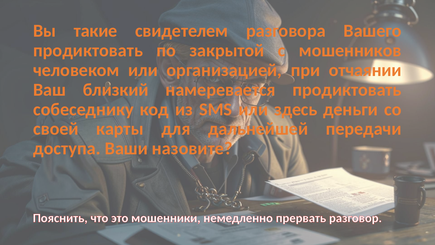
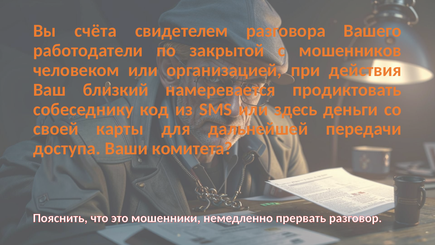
такие: такие -> счёта (95, 31)
продиктовать: продиктовать -> работодатели (88, 50)
отчаянии: отчаянии -> действия (365, 70)
назовите: назовите -> комитета (192, 148)
